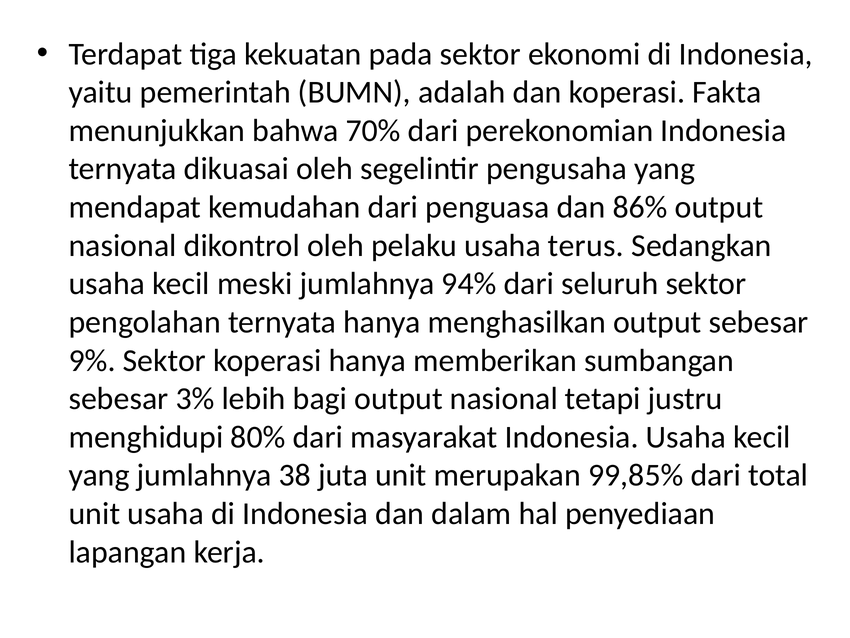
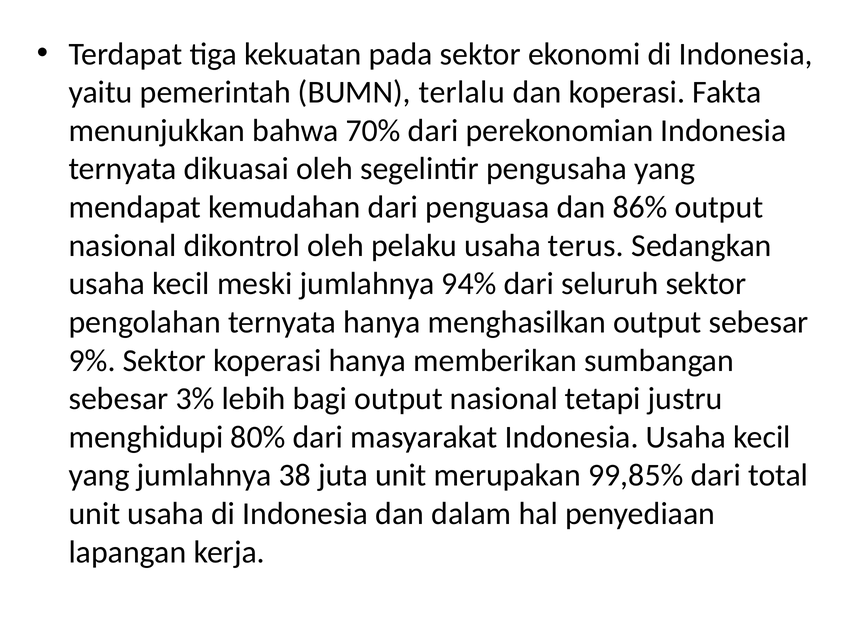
adalah: adalah -> terlalu (462, 92)
